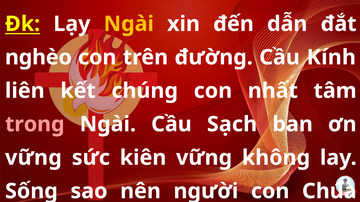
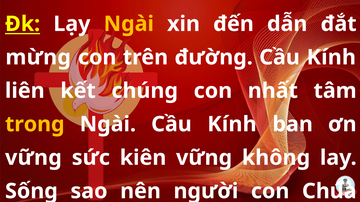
nghèo: nghèo -> mừng (38, 57)
trong colour: pink -> yellow (35, 125)
Sạch: Sạch -> Kính (232, 125)
